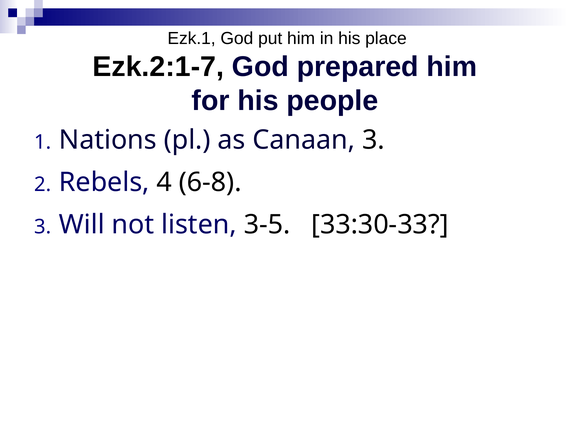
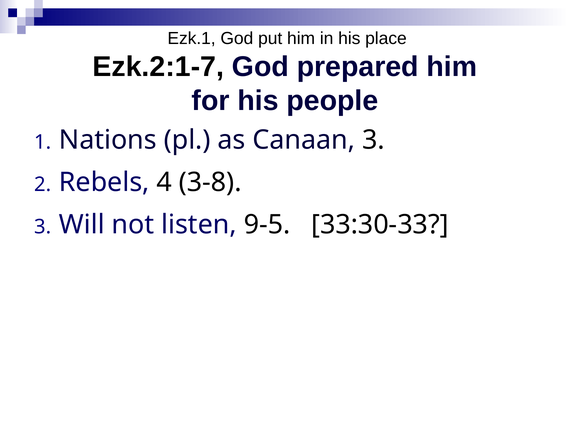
6-8: 6-8 -> 3-8 (210, 182)
3-5: 3-5 -> 9-5 (267, 225)
